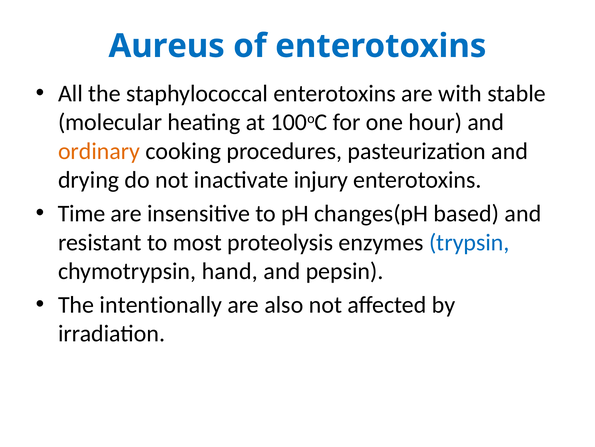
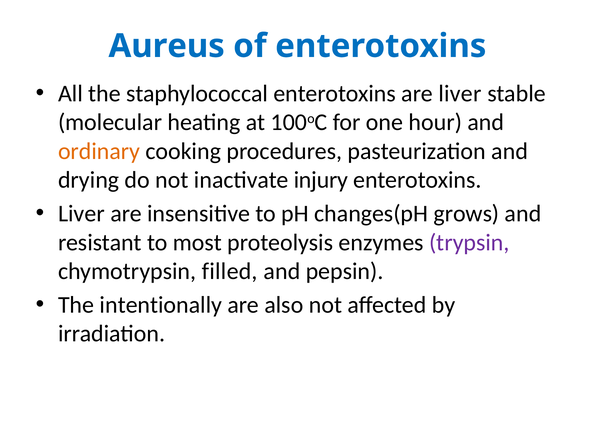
are with: with -> liver (460, 93)
Time: Time -> Liver (81, 213)
based: based -> grows (466, 213)
trypsin colour: blue -> purple (469, 242)
hand: hand -> filled (230, 271)
